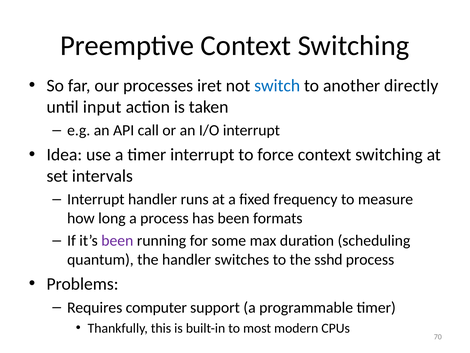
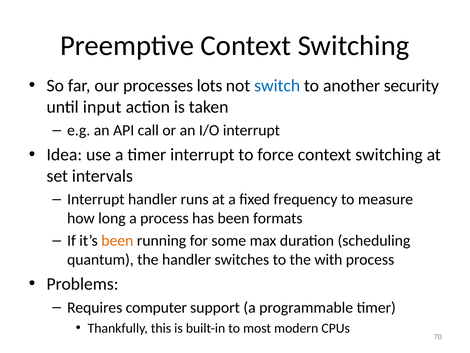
iret: iret -> lots (210, 86)
directly: directly -> security (411, 86)
been colour: purple -> orange (117, 240)
sshd: sshd -> with (328, 259)
